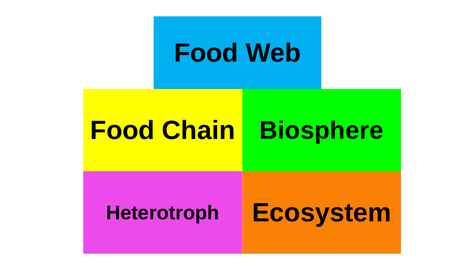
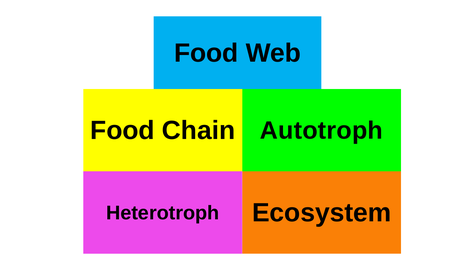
Biosphere: Biosphere -> Autotroph (321, 131)
